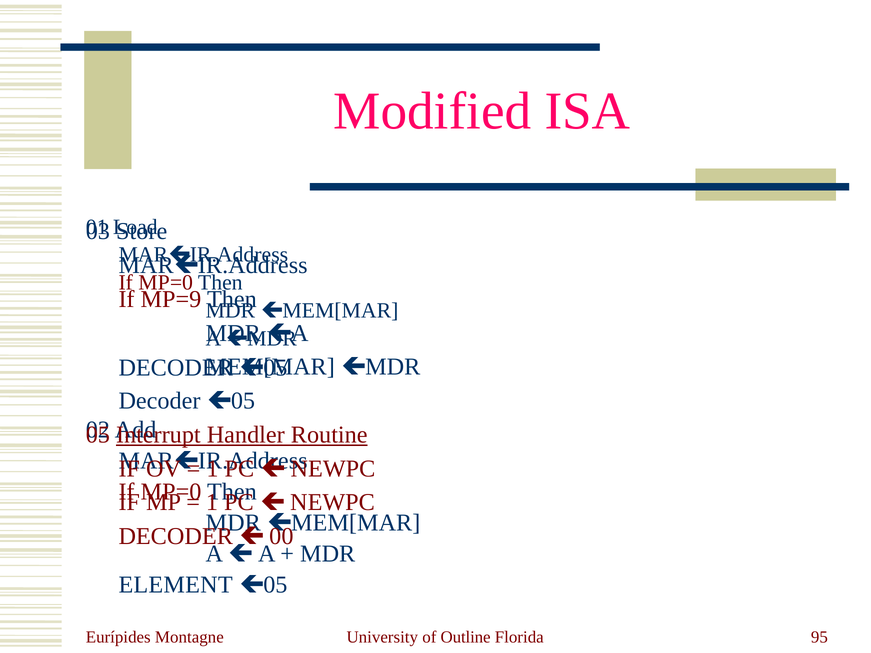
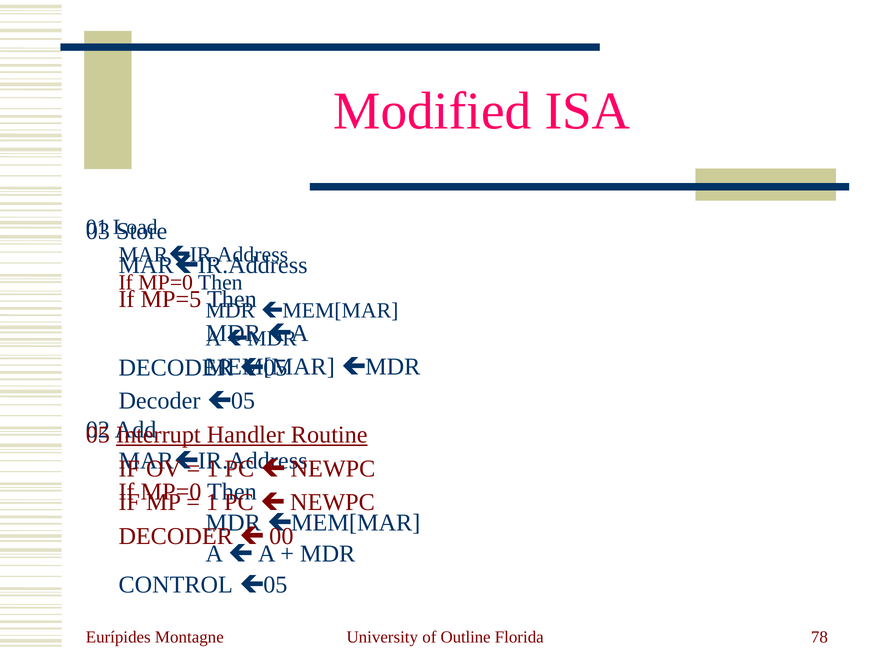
MP=9: MP=9 -> MP=5 (171, 299)
ELEMENT: ELEMENT -> CONTROL (176, 585)
95: 95 -> 78 (819, 638)
